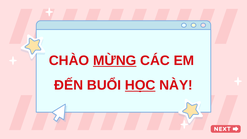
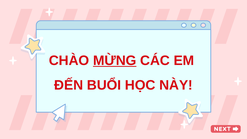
HỌC underline: present -> none (140, 85)
